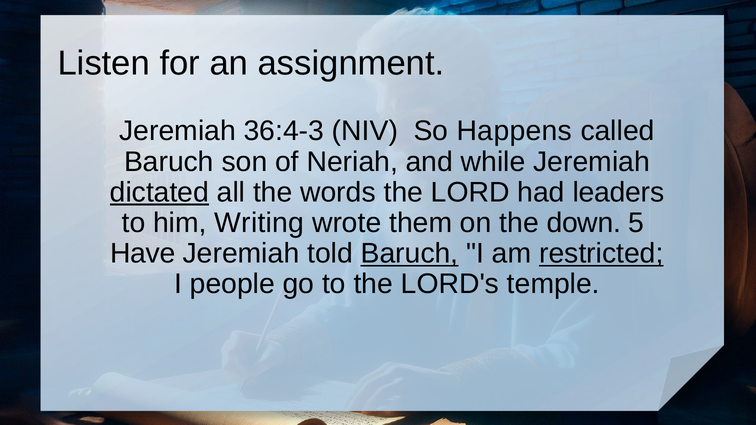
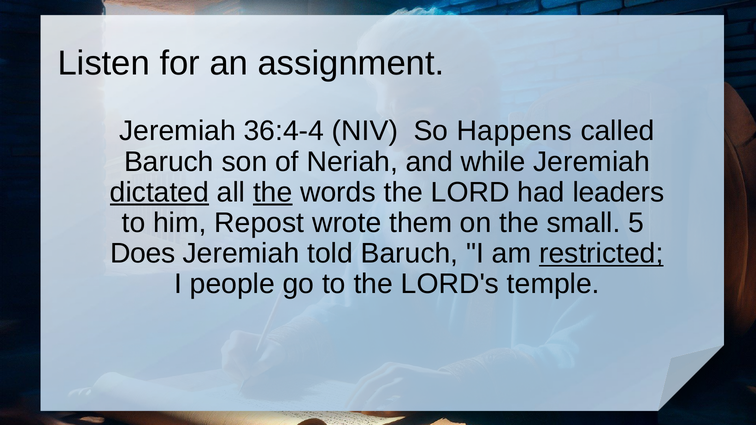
36:4-3: 36:4-3 -> 36:4-4 (284, 131)
the underline: none -> present (273, 192)
Writing: Writing -> Repost (259, 223)
down: down -> small (584, 223)
Have: Have -> Does (143, 254)
Baruch underline: present -> none (409, 254)
